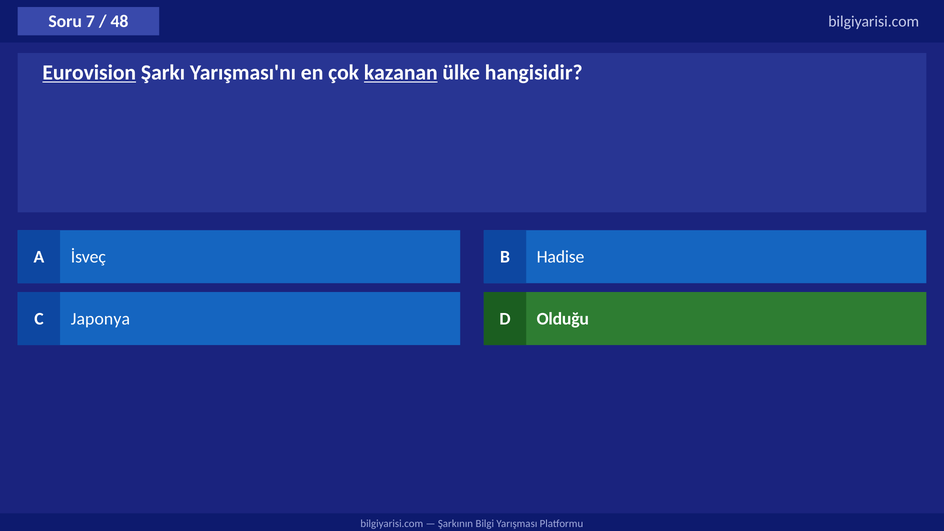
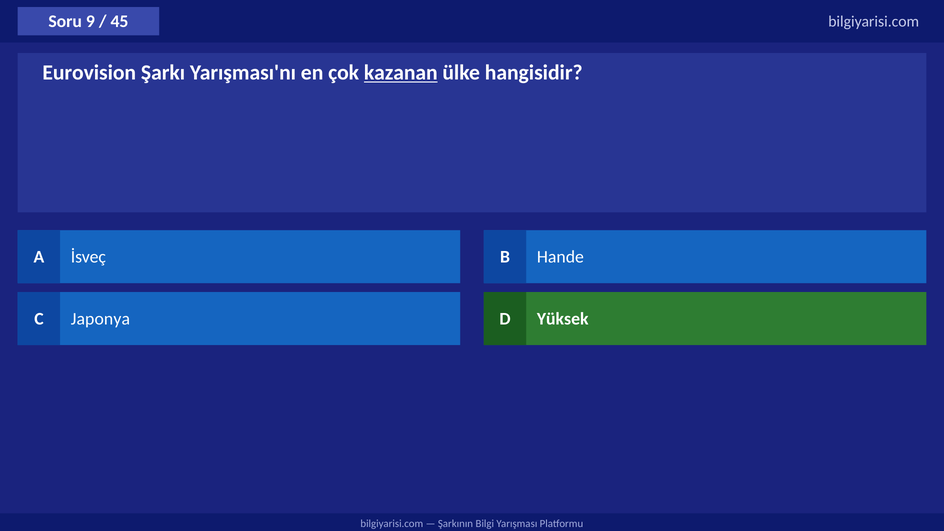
7: 7 -> 9 (90, 22)
48: 48 -> 45 (119, 22)
Eurovision underline: present -> none (89, 73)
Hadise: Hadise -> Hande (560, 257)
Olduğu: Olduğu -> Yüksek (563, 319)
